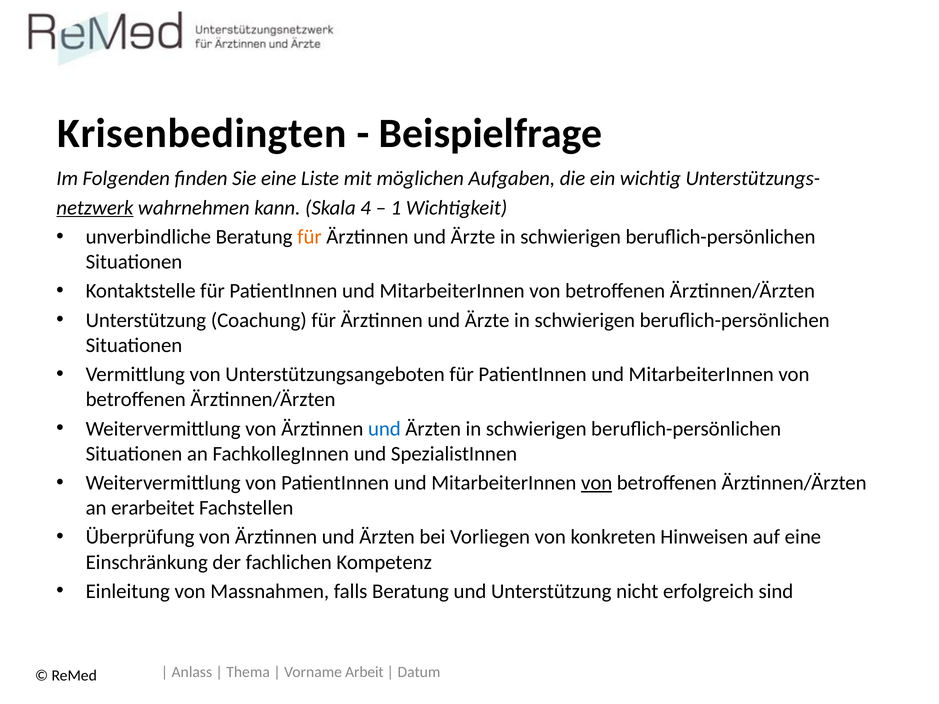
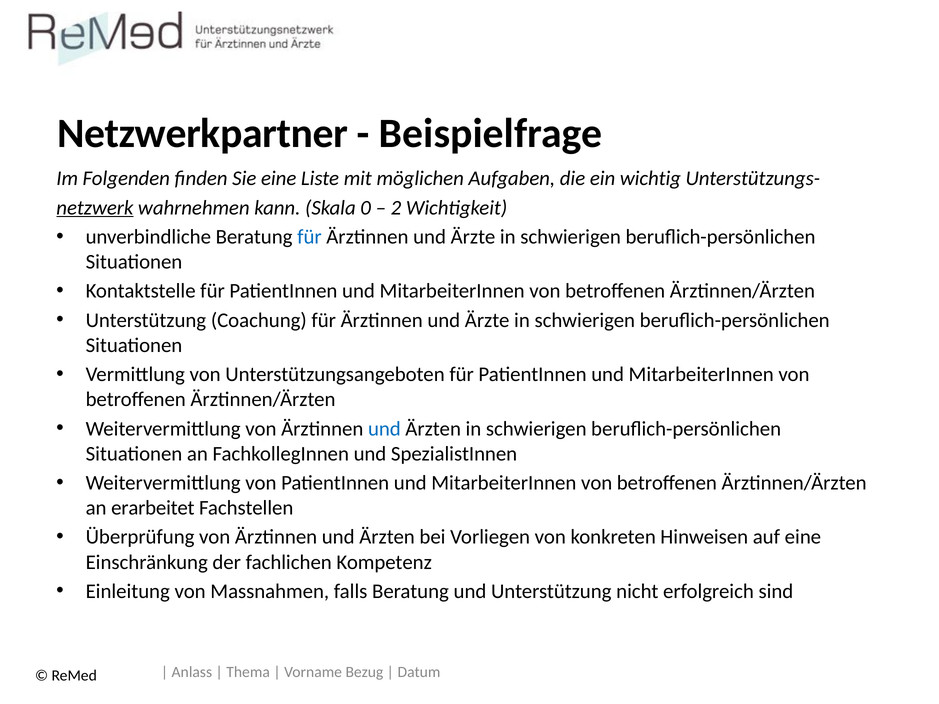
Krisenbedingten: Krisenbedingten -> Netzwerkpartner (202, 133)
4: 4 -> 0 (366, 208)
1: 1 -> 2 (396, 208)
für colour: orange -> blue (309, 237)
von underline: present -> none (597, 483)
Arbeit: Arbeit -> Bezug (364, 672)
